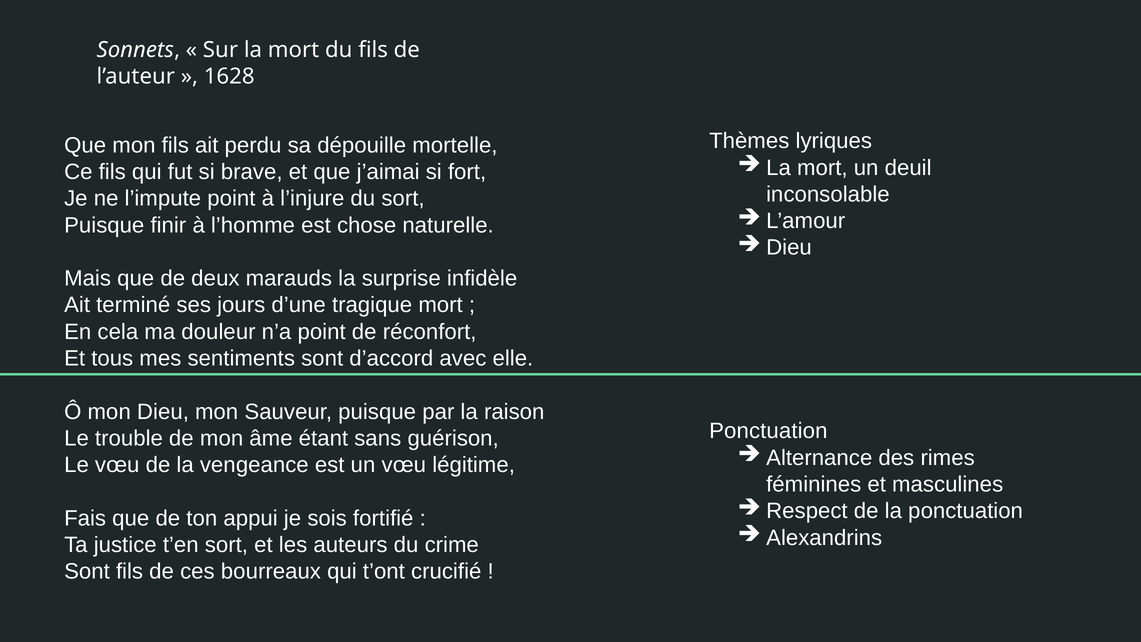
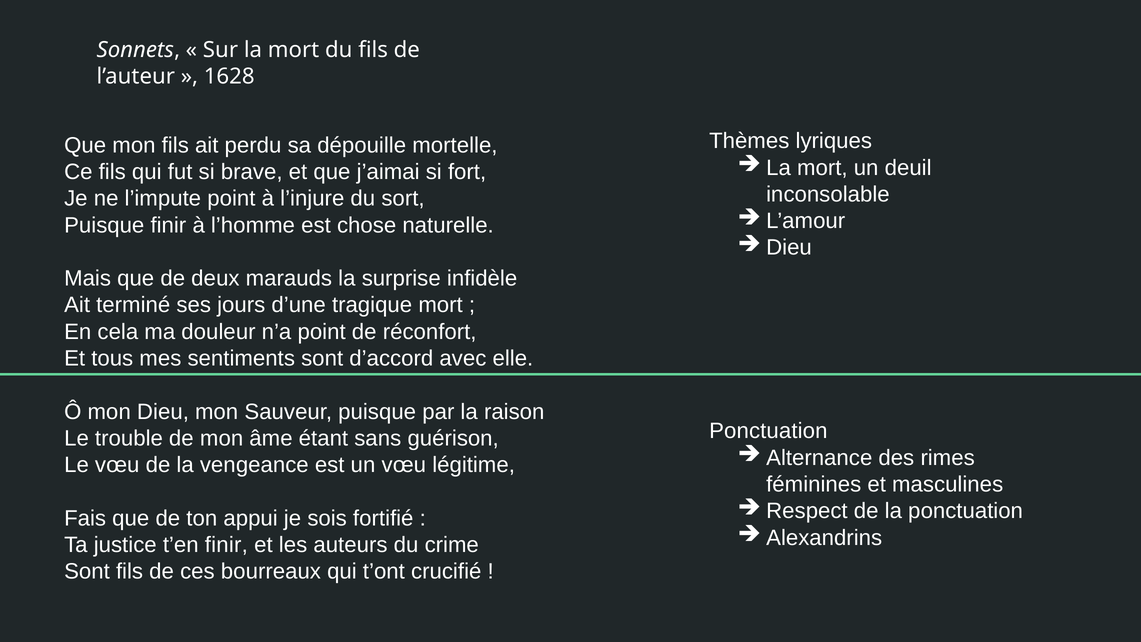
t’en sort: sort -> finir (226, 545)
